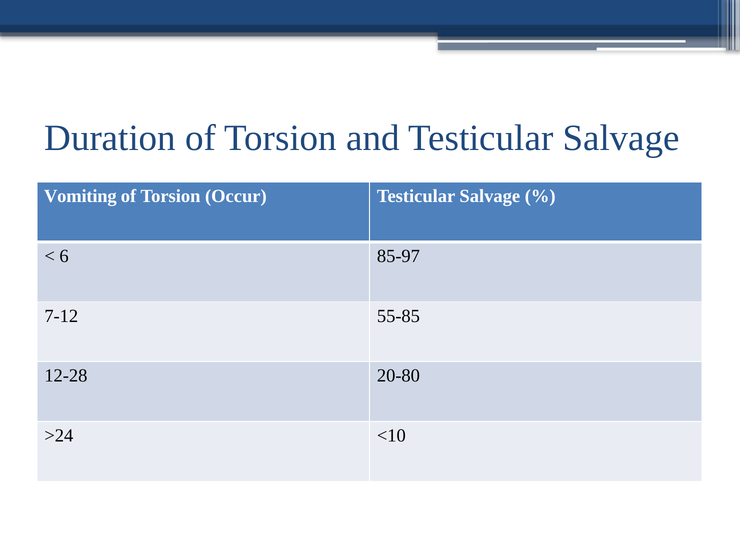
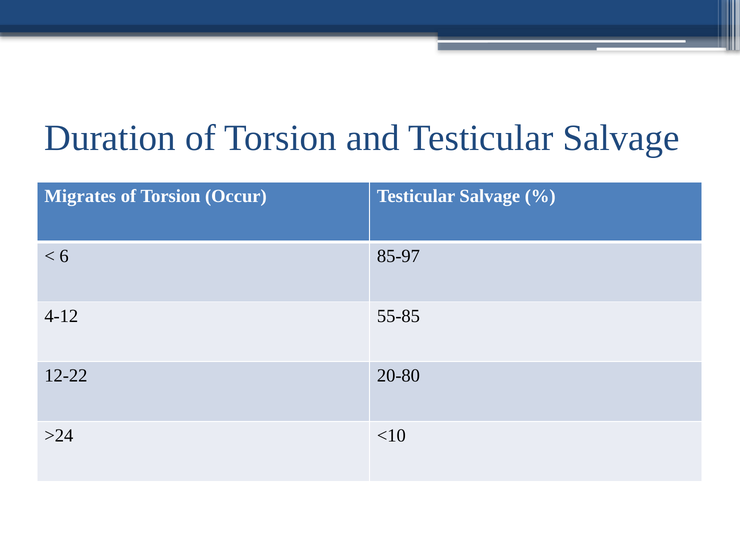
Vomiting: Vomiting -> Migrates (80, 196)
7-12: 7-12 -> 4-12 (61, 316)
12-28: 12-28 -> 12-22 (66, 376)
